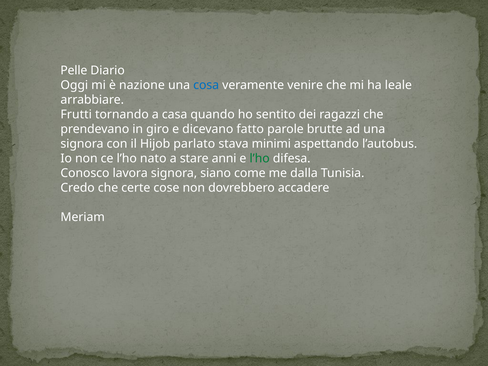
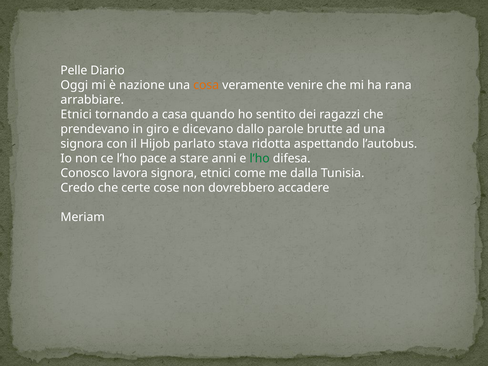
cosa colour: blue -> orange (206, 85)
leale: leale -> rana (398, 85)
Frutti: Frutti -> Etnici (76, 114)
fatto: fatto -> dallo (250, 129)
minimi: minimi -> ridotta (271, 144)
nato: nato -> pace (153, 158)
signora siano: siano -> etnici (216, 173)
